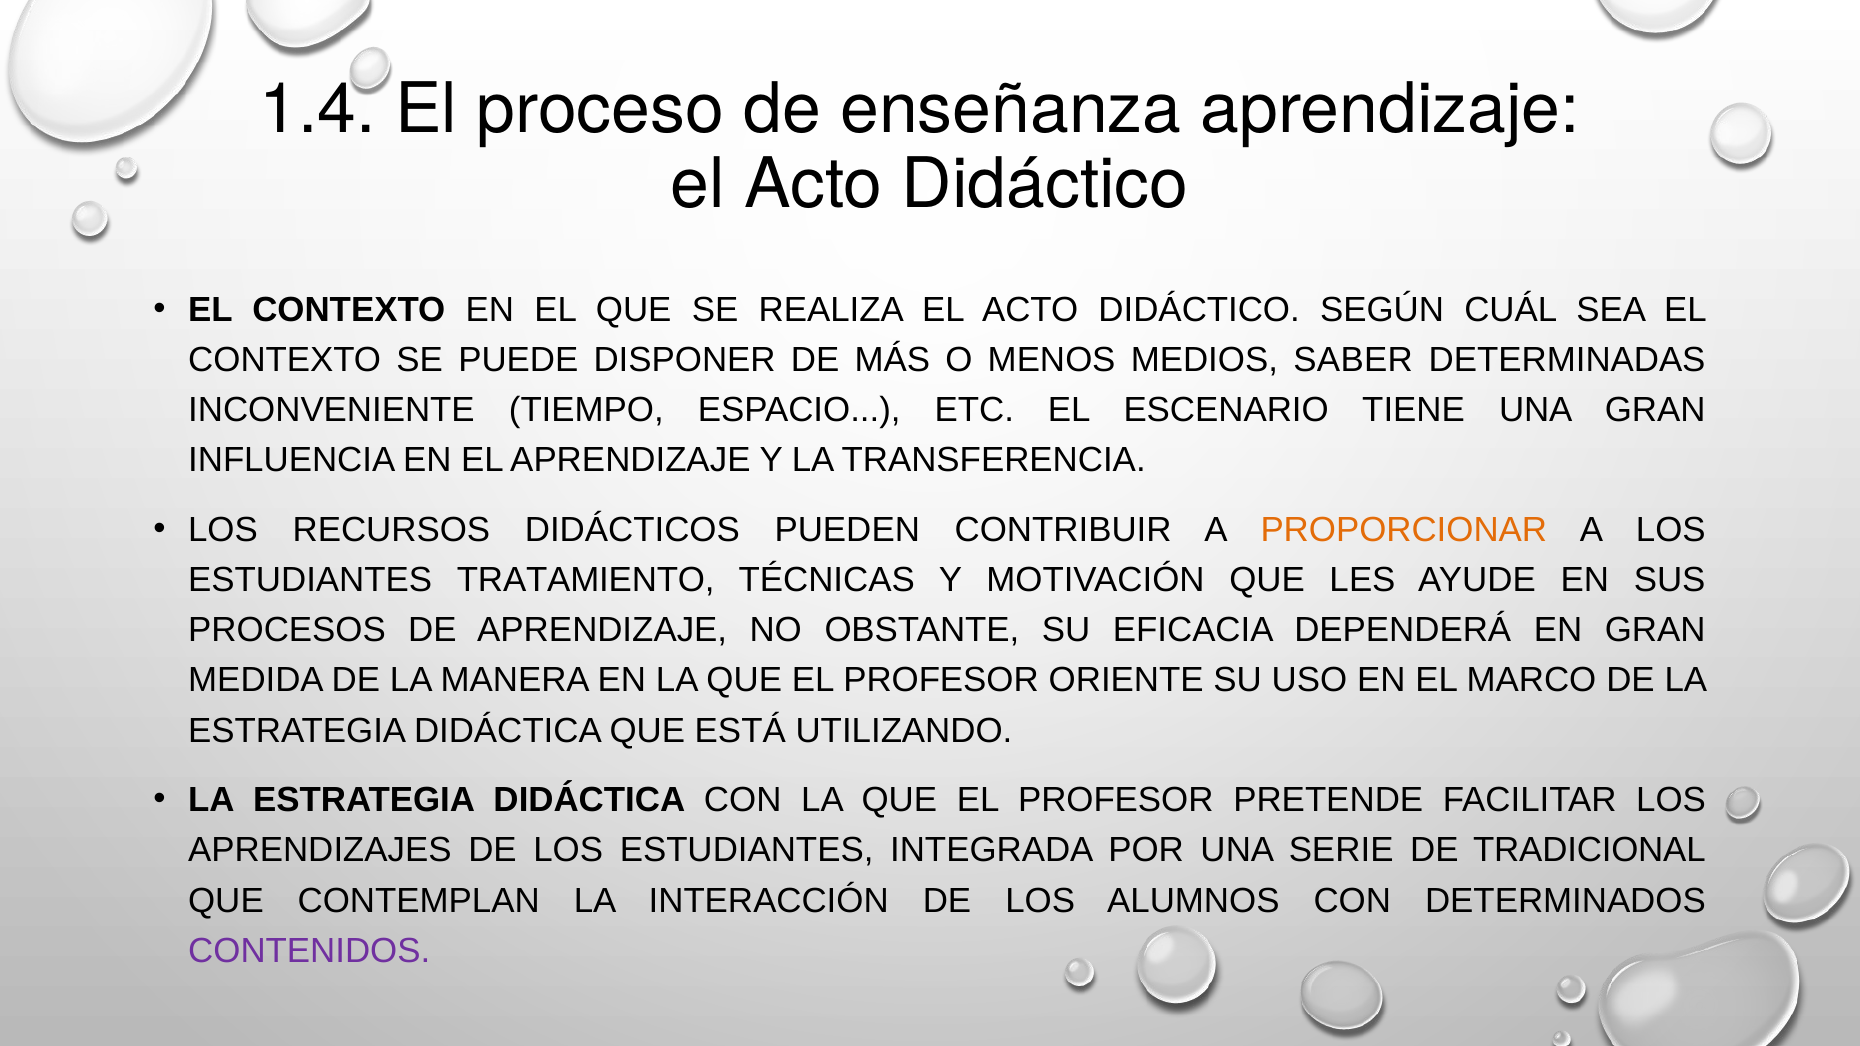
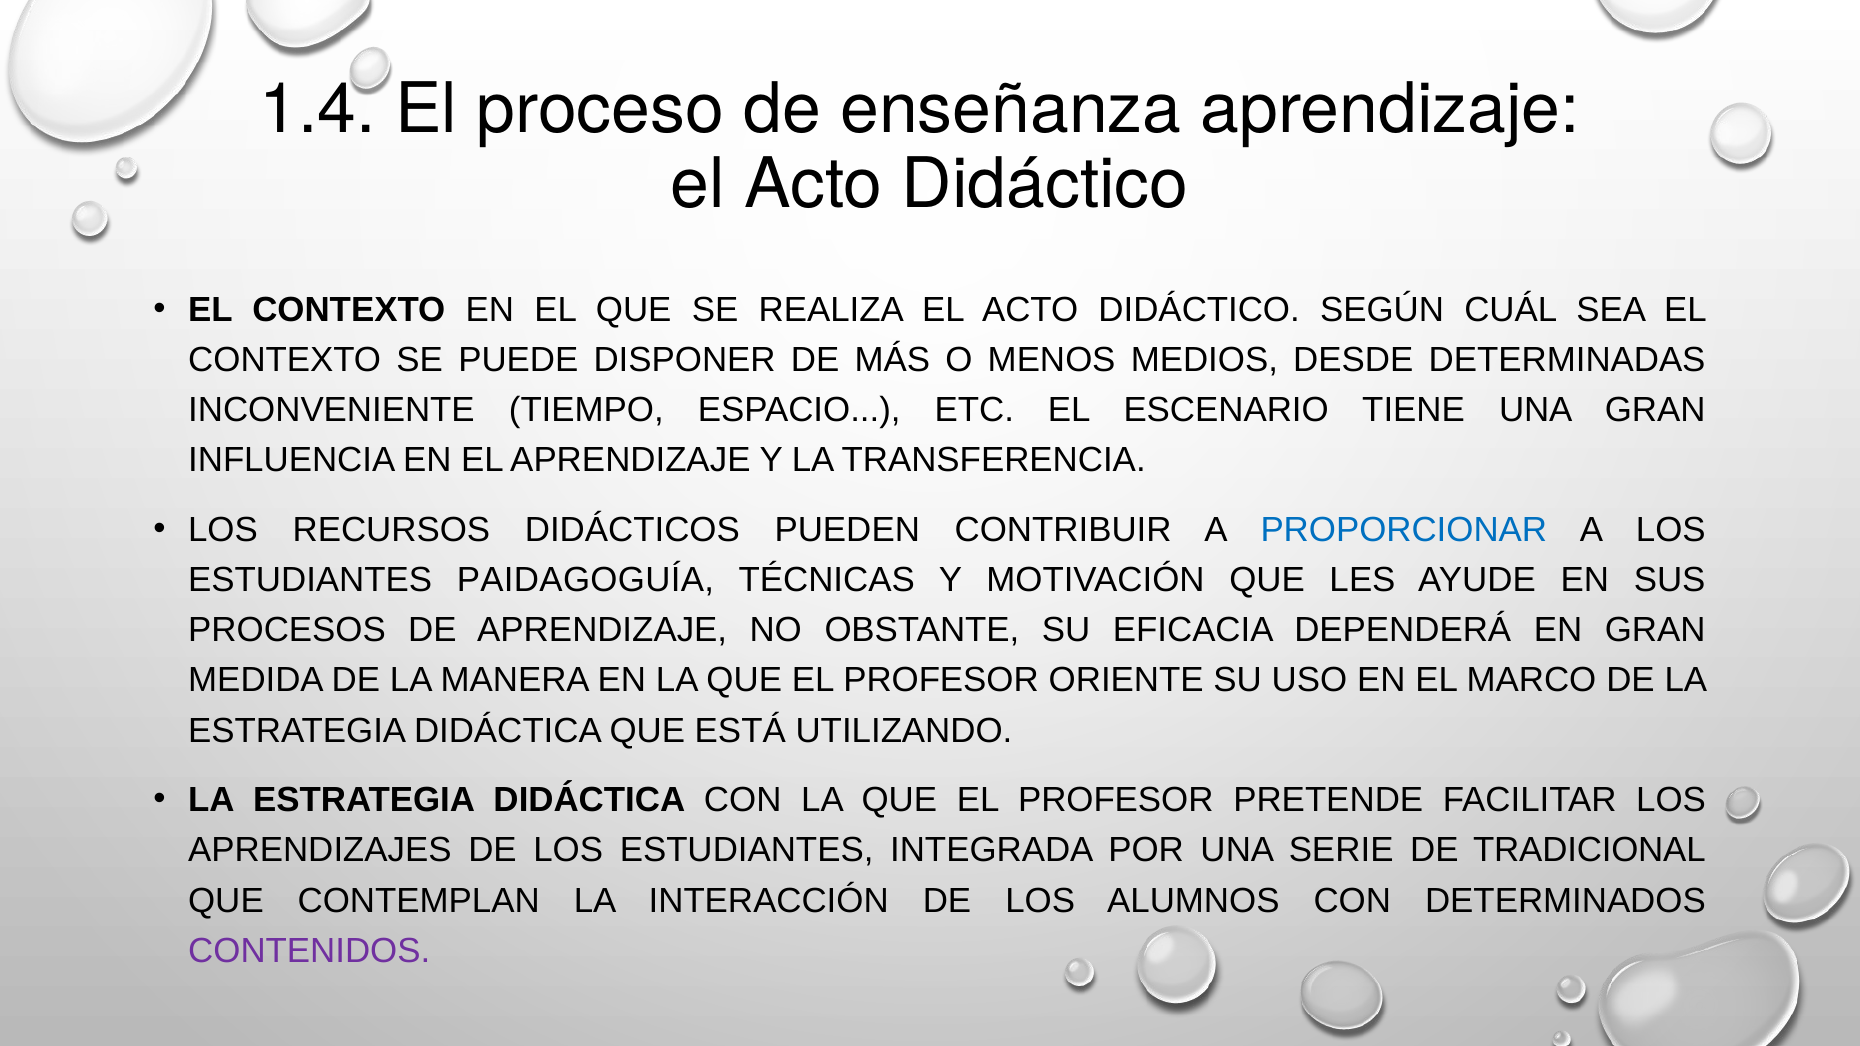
SABER: SABER -> DESDE (1353, 360)
PROPORCIONAR colour: orange -> blue (1404, 530)
TRATAMIENTO: TRATAMIENTO -> PAIDAGOGUÍA (585, 580)
